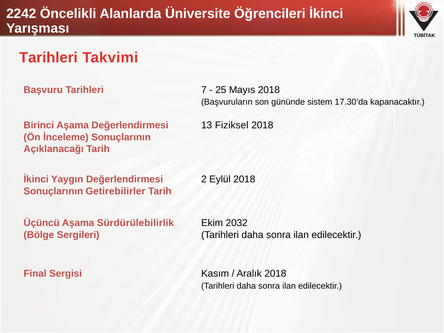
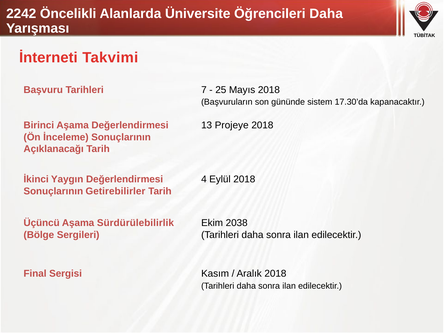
Öğrencileri İkinci: İkinci -> Daha (326, 14)
Tarihleri: Tarihleri -> İnterneti (48, 58)
Fiziksel: Fiziksel -> Projeye (232, 125)
2: 2 -> 4 (204, 179)
2032: 2032 -> 2038 (237, 223)
